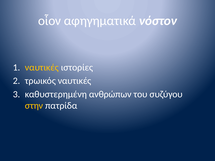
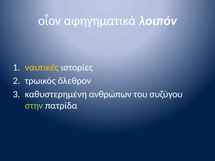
νόστον: νόστον -> λοιπόν (158, 21)
τρωικός ναυτικές: ναυτικές -> ὄλεθρον (75, 81)
στην colour: yellow -> light green (34, 106)
